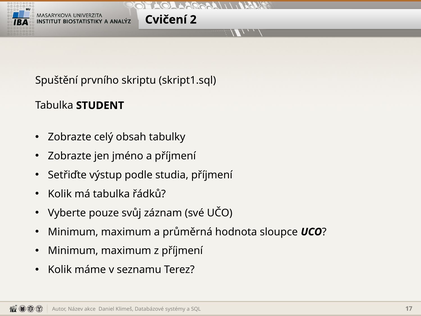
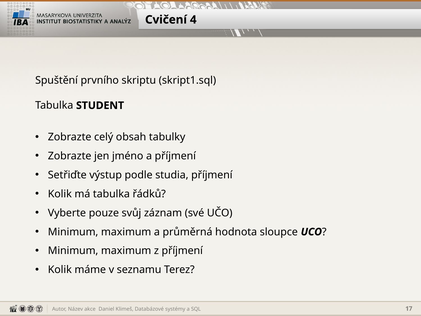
2: 2 -> 4 (193, 20)
